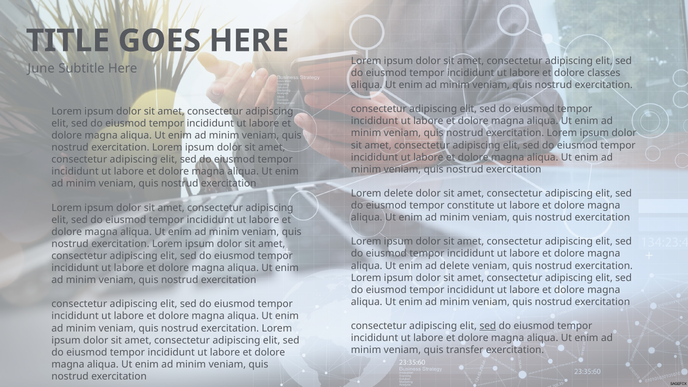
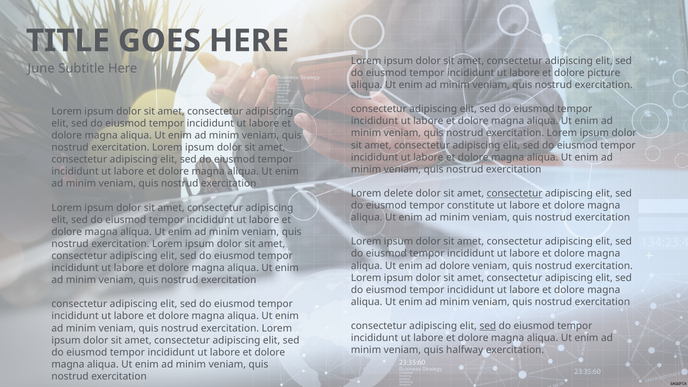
classes: classes -> picture (604, 73)
consectetur underline: none -> present (515, 193)
ad delete: delete -> dolore (455, 266)
transfer: transfer -> halfway (465, 350)
